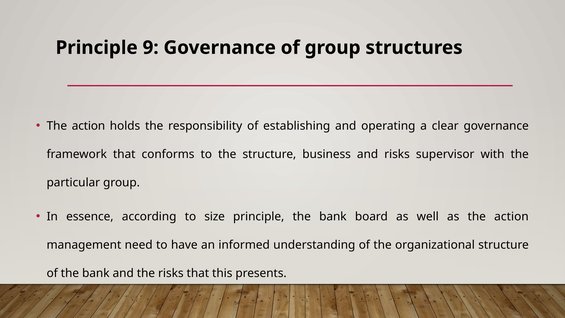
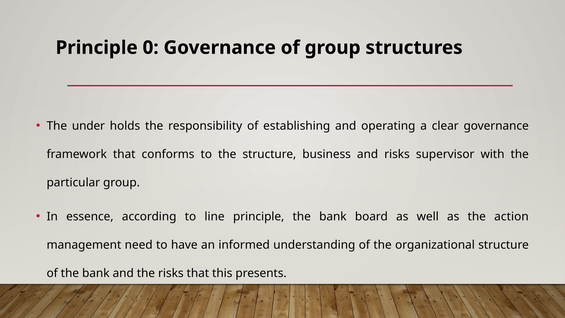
9: 9 -> 0 (151, 48)
action: action -> under (88, 126)
size: size -> line (215, 217)
